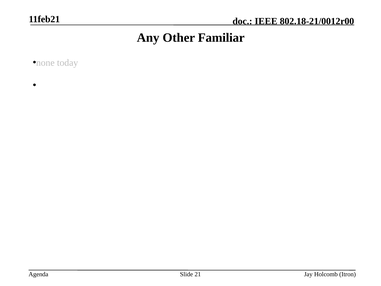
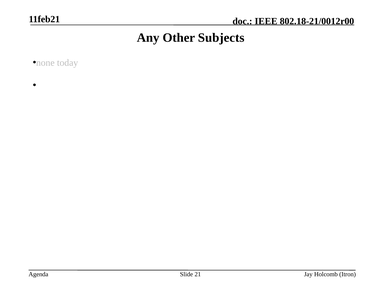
Familiar: Familiar -> Subjects (221, 38)
